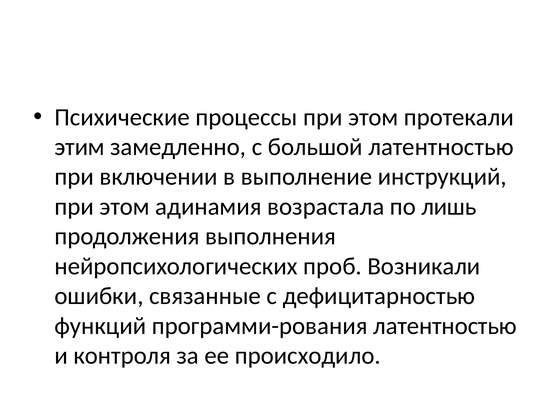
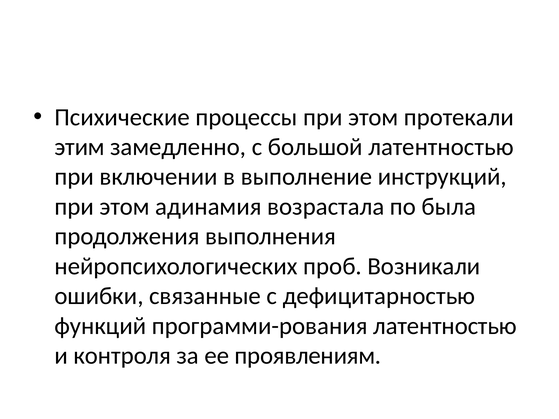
лишь: лишь -> была (449, 207)
происходило: происходило -> проявлениям (308, 356)
